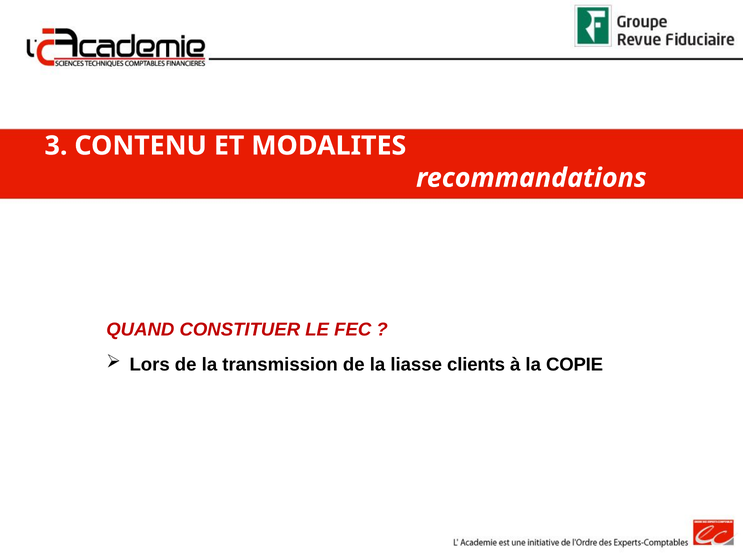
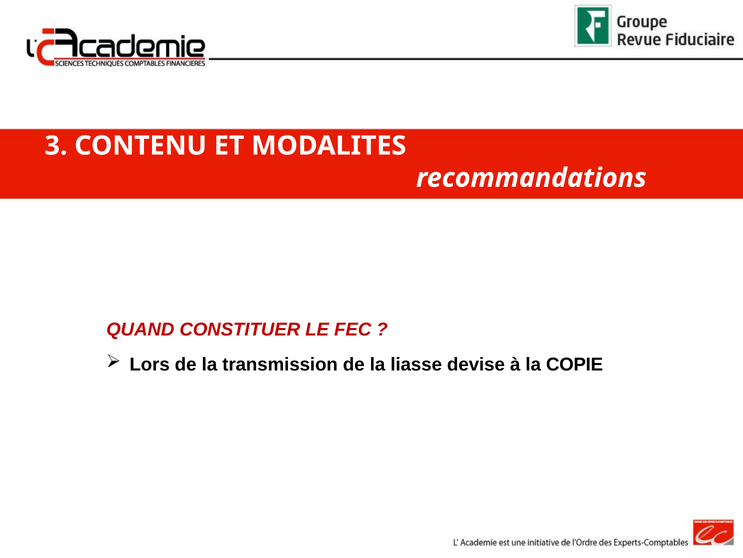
clients: clients -> devise (476, 364)
